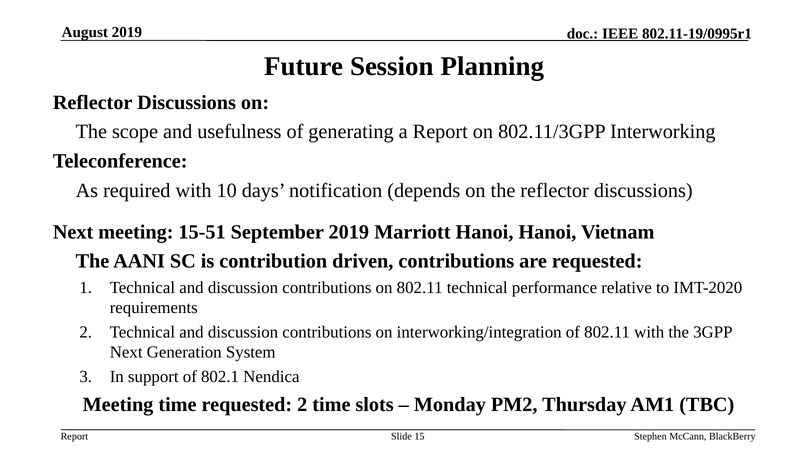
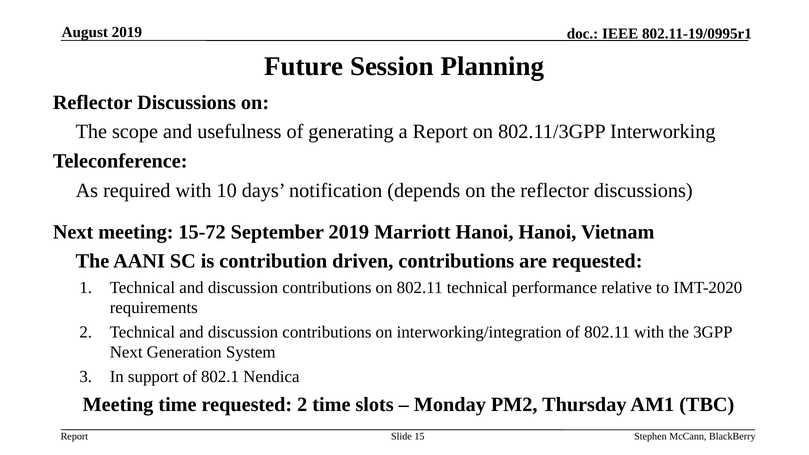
15-51: 15-51 -> 15-72 (202, 232)
